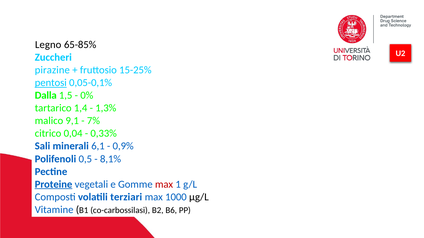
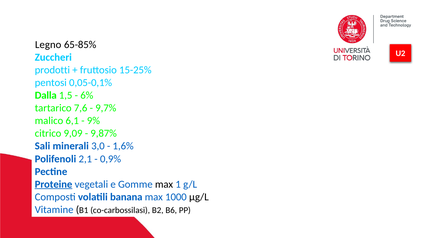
pirazine: pirazine -> prodotti (52, 70)
pentosi underline: present -> none (51, 83)
0%: 0% -> 6% (87, 96)
1,4: 1,4 -> 7,6 (81, 108)
1,3%: 1,3% -> 9,7% (106, 108)
9,1: 9,1 -> 6,1 (72, 121)
7%: 7% -> 9% (93, 121)
0,04: 0,04 -> 9,09 (73, 134)
0,33%: 0,33% -> 9,87% (104, 134)
6,1: 6,1 -> 3,0 (98, 146)
0,9%: 0,9% -> 1,6% (123, 146)
0,5: 0,5 -> 2,1 (85, 159)
8,1%: 8,1% -> 0,9% (111, 159)
max colour: red -> black (164, 185)
terziari: terziari -> banana (126, 197)
